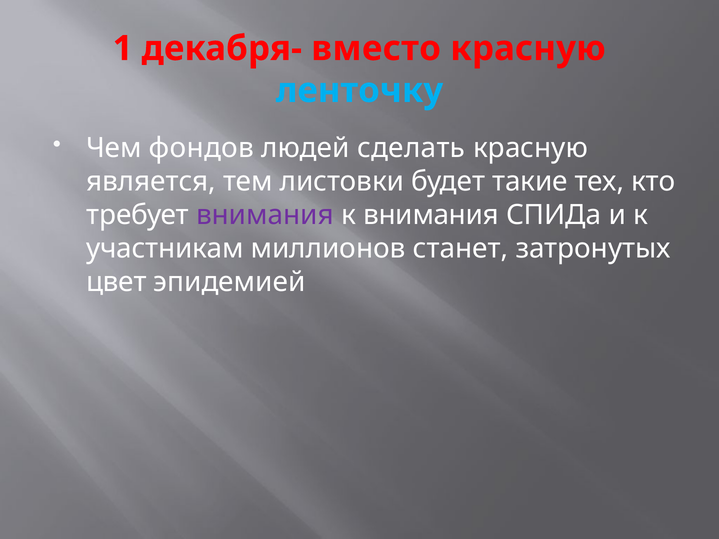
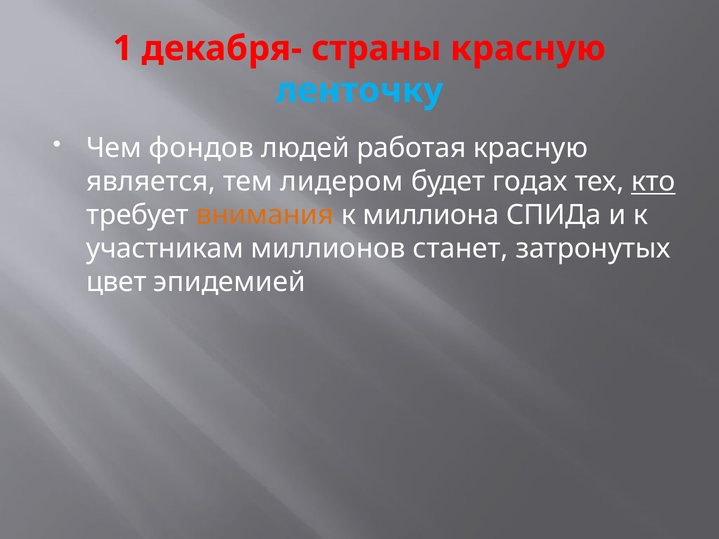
вместо: вместо -> страны (376, 49)
сделать: сделать -> работая (411, 148)
листовки: листовки -> лидером (342, 182)
такие: такие -> годах (530, 182)
кто underline: none -> present (653, 182)
внимания colour: purple -> orange (265, 215)
к внимания: внимания -> миллиона (431, 215)
